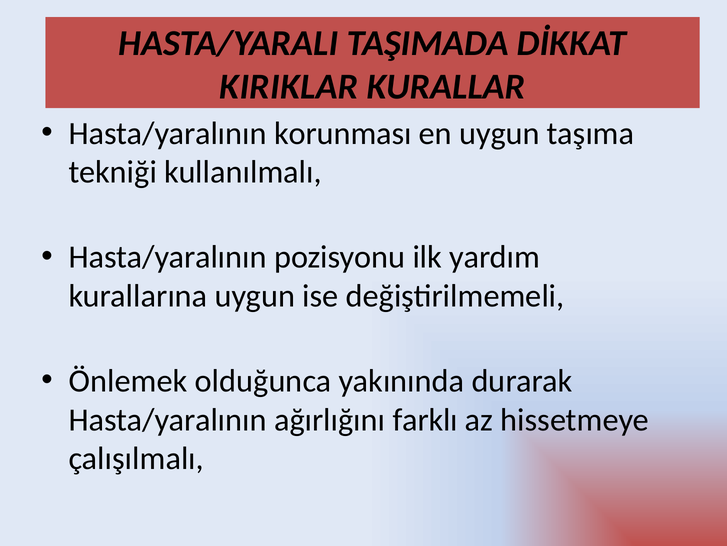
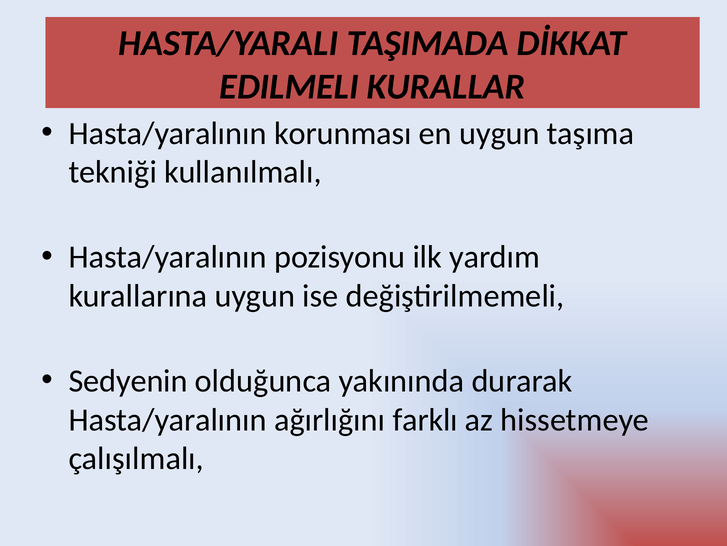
KIRIKLAR: KIRIKLAR -> EDILMELI (289, 87)
Önlemek: Önlemek -> Sedyenin (128, 380)
